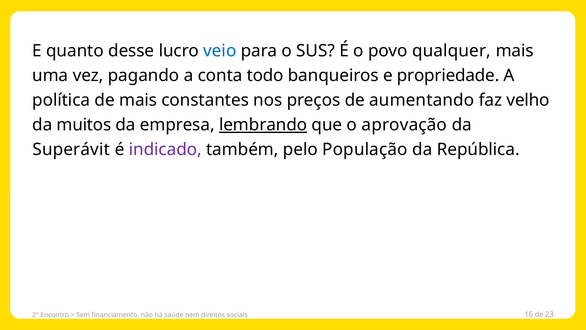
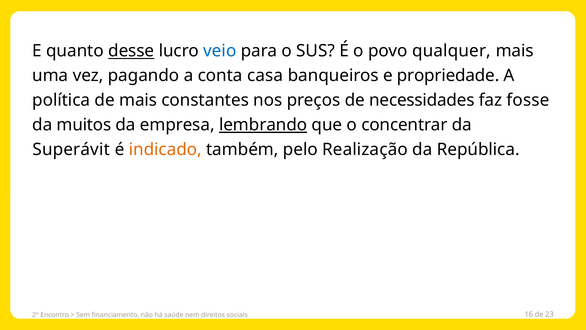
desse underline: none -> present (131, 51)
todo: todo -> casa (265, 76)
aumentando: aumentando -> necessidades (422, 100)
velho: velho -> fosse (528, 100)
aprovação: aprovação -> concentrar (404, 125)
indicado colour: purple -> orange (165, 149)
População: População -> Realização (365, 149)
